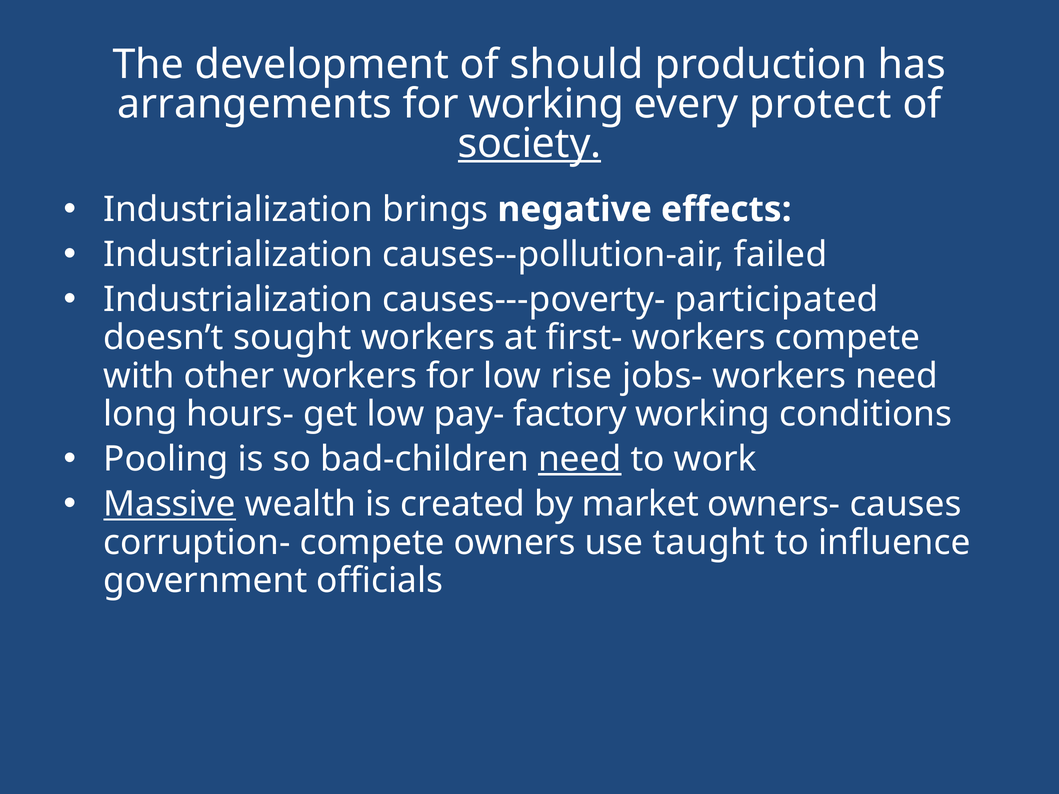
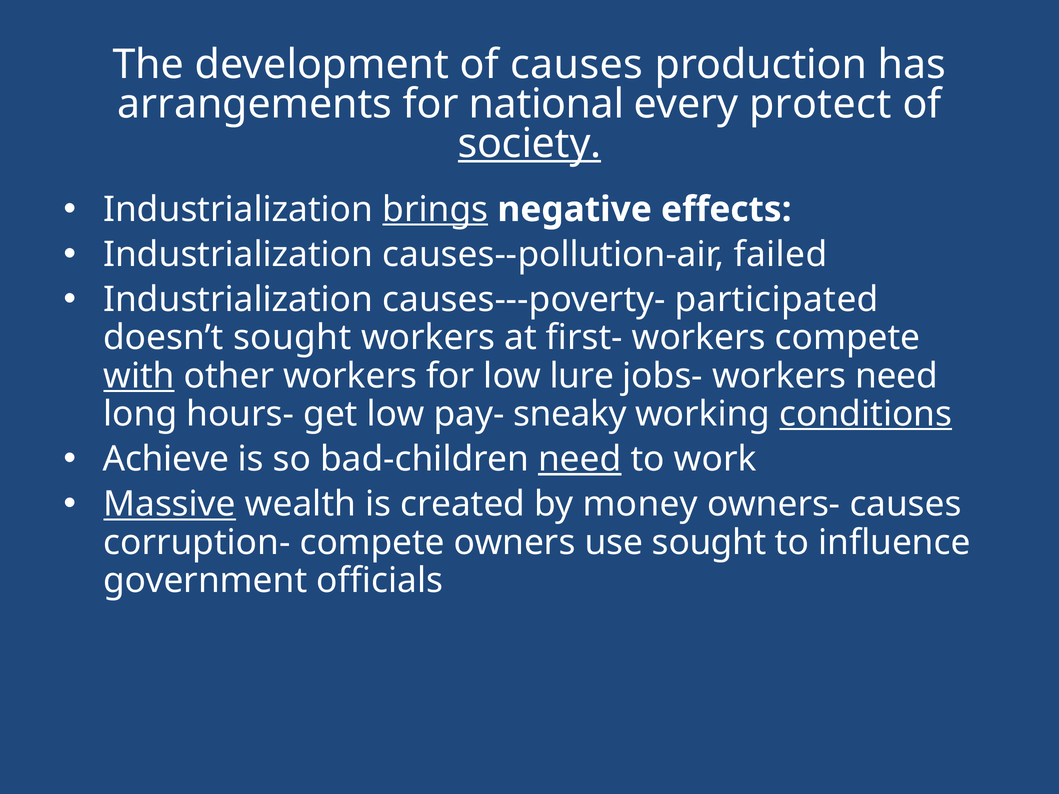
of should: should -> causes (577, 65)
for working: working -> national (546, 104)
brings underline: none -> present (435, 209)
with underline: none -> present (139, 376)
rise: rise -> lure (582, 376)
factory: factory -> sneaky (570, 414)
conditions underline: none -> present (866, 414)
Pooling: Pooling -> Achieve (166, 459)
market: market -> money (640, 504)
use taught: taught -> sought (709, 543)
